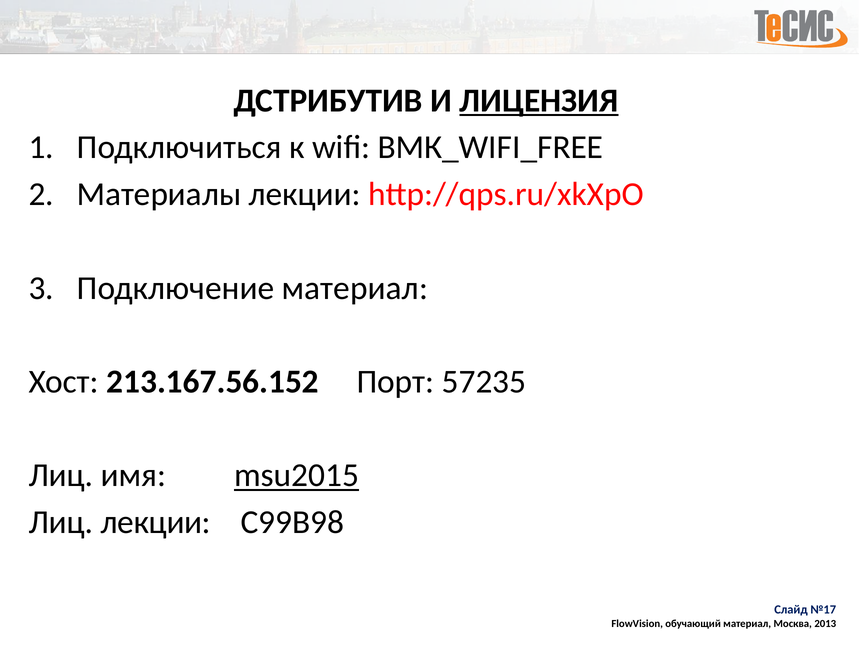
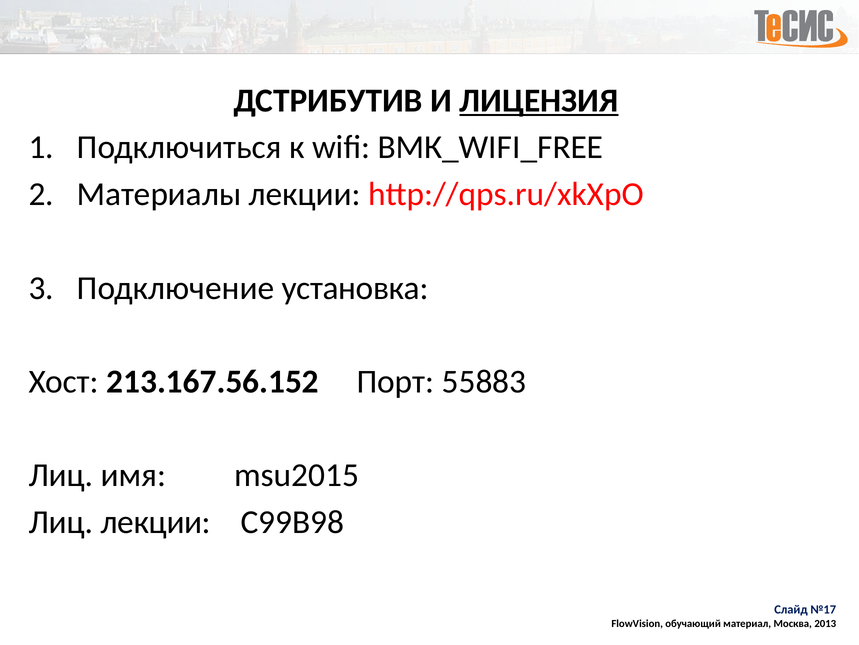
Подключение материал: материал -> установка (355, 288)
57235: 57235 -> 55883 (484, 381)
msu2015 underline: present -> none (297, 475)
